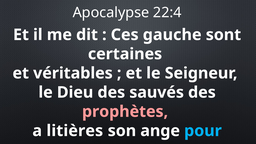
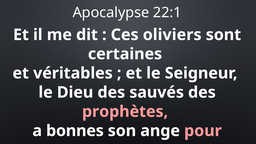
22:4: 22:4 -> 22:1 (167, 13)
gauche: gauche -> oliviers (172, 35)
litières: litières -> bonnes (75, 131)
pour colour: light blue -> pink (203, 131)
